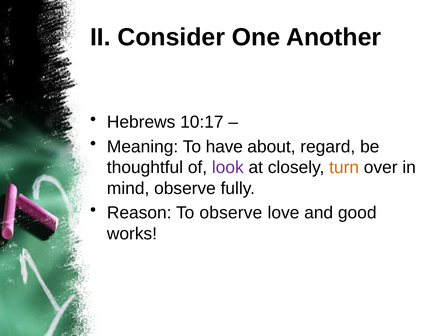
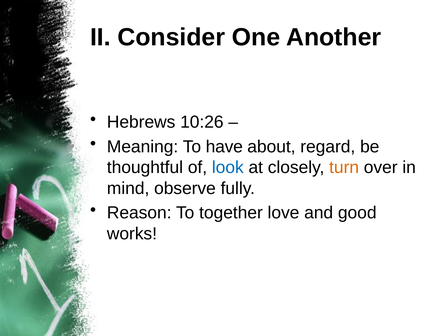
10:17: 10:17 -> 10:26 (202, 122)
look colour: purple -> blue (228, 167)
To observe: observe -> together (231, 212)
